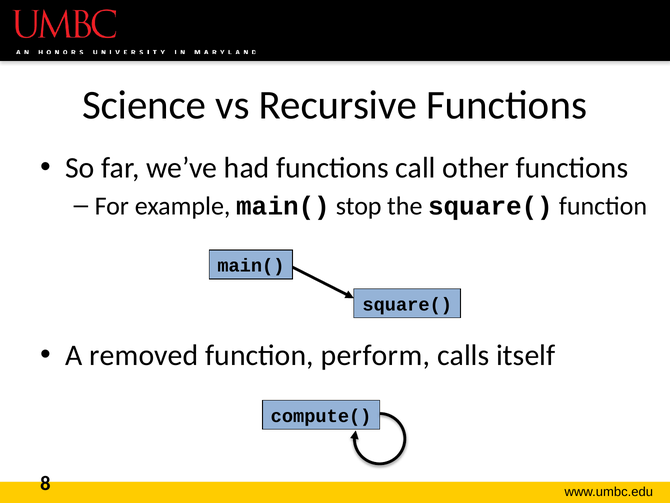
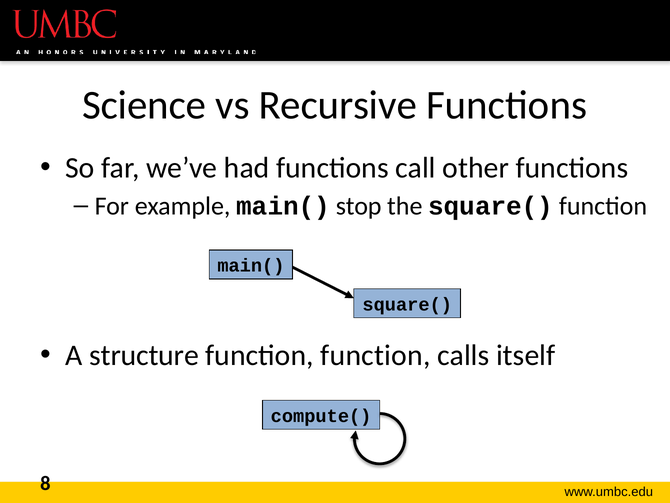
removed: removed -> structure (144, 355)
function perform: perform -> function (375, 355)
